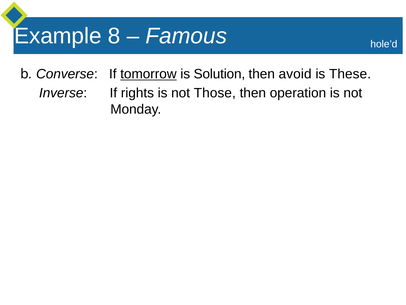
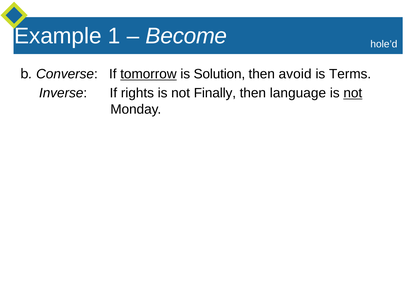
8: 8 -> 1 (114, 36)
Famous: Famous -> Become (186, 36)
These: These -> Terms (350, 74)
Those: Those -> Finally (215, 93)
operation: operation -> language (298, 93)
not underline: none -> present (353, 93)
